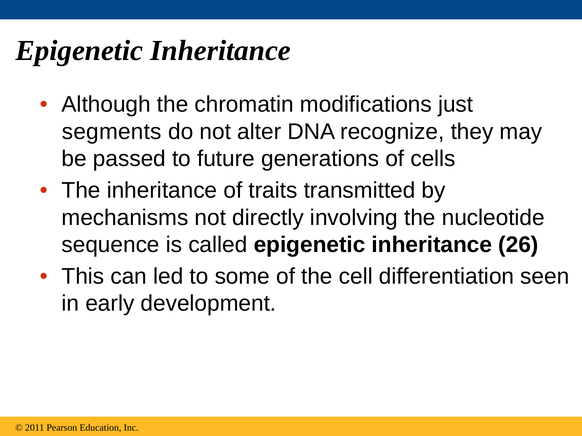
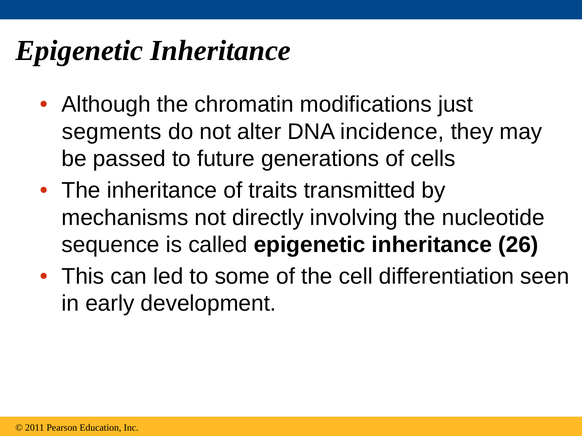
recognize: recognize -> incidence (392, 132)
